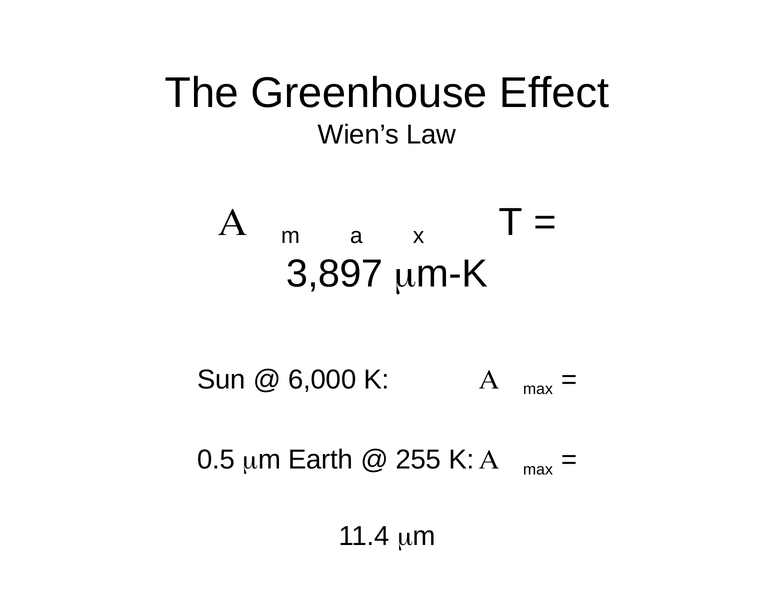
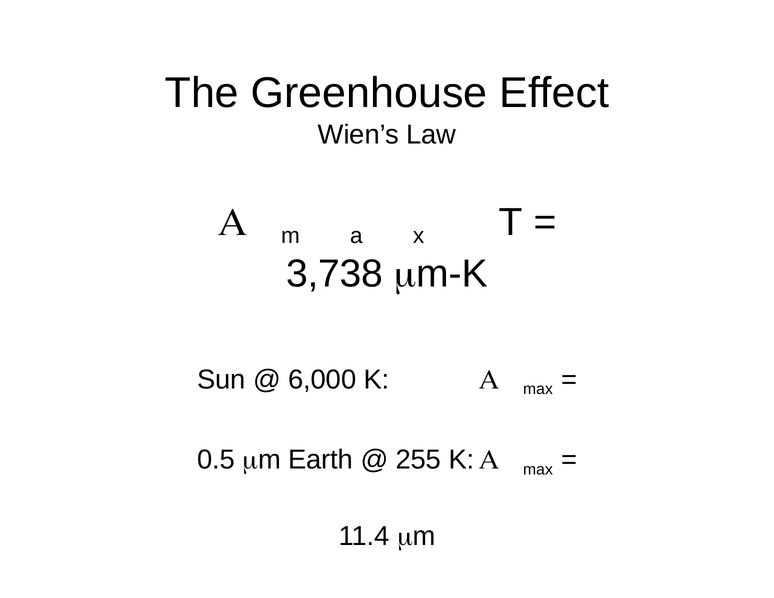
3,897: 3,897 -> 3,738 (335, 274)
